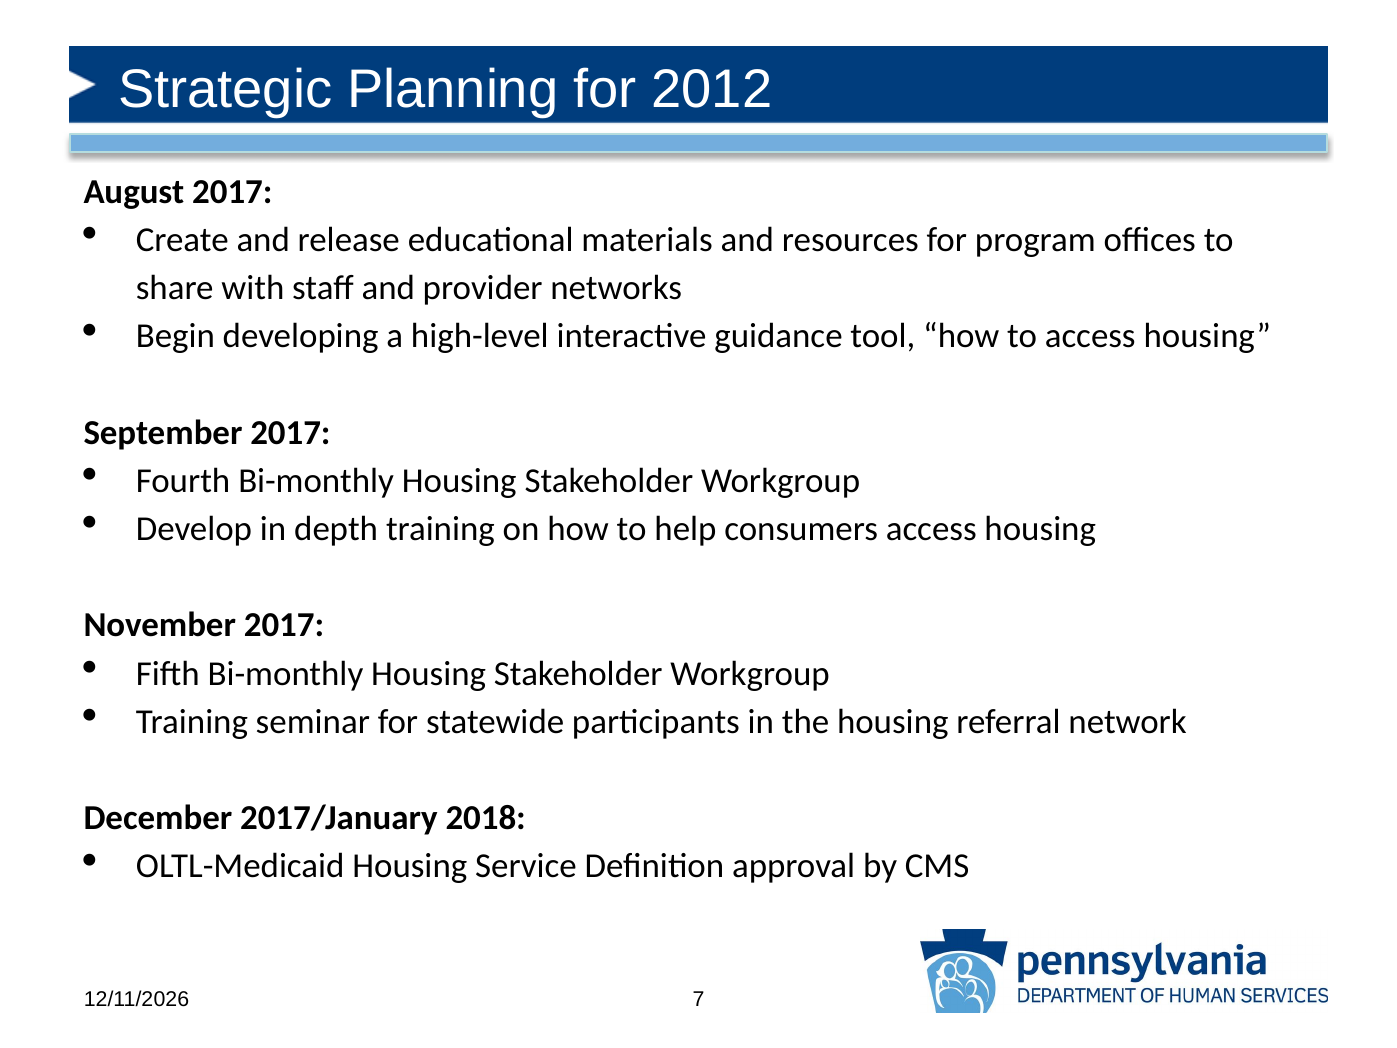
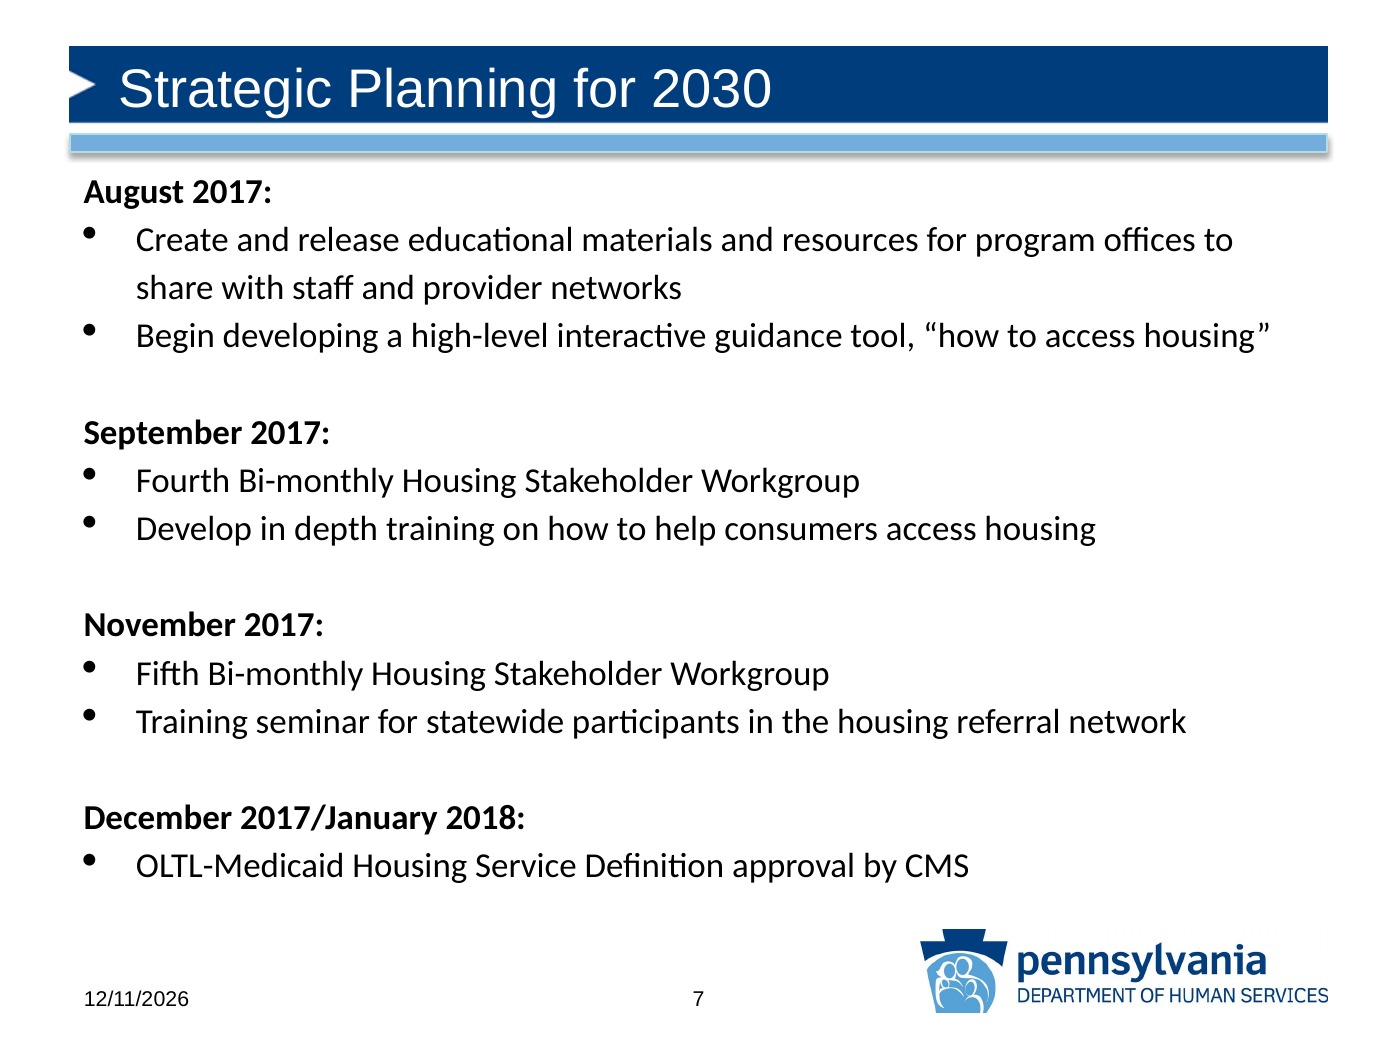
2012: 2012 -> 2030 (712, 90)
